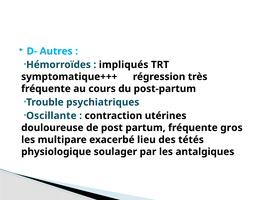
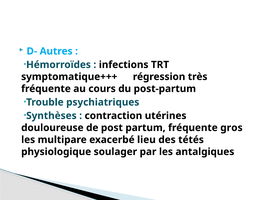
impliqués: impliqués -> infections (124, 65)
Oscillante: Oscillante -> Synthèses (51, 115)
